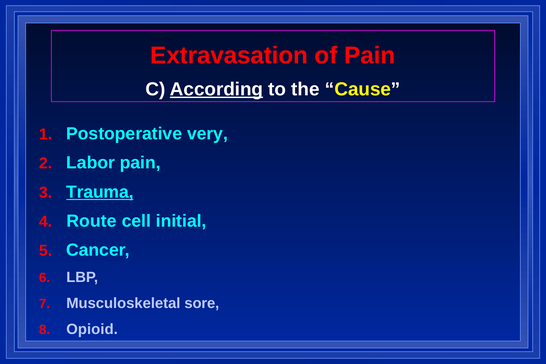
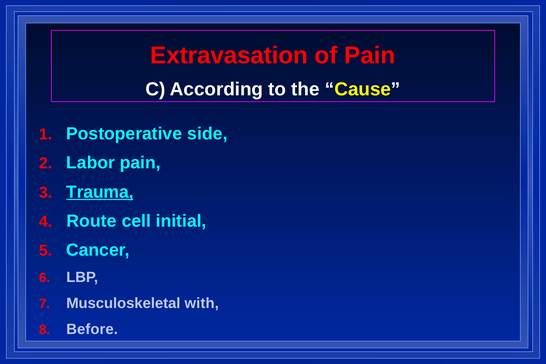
According underline: present -> none (217, 89)
very: very -> side (207, 134)
sore: sore -> with (202, 303)
Opioid: Opioid -> Before (92, 329)
